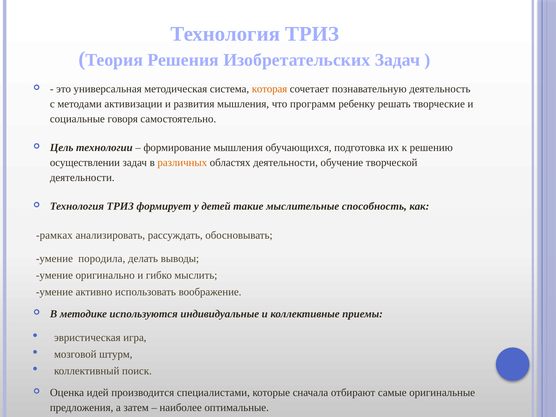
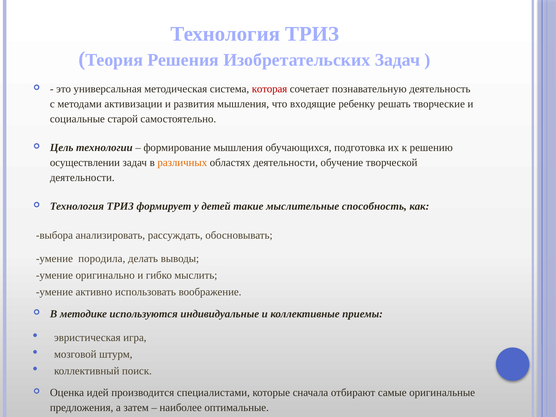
которая colour: orange -> red (270, 89)
программ: программ -> входящие (313, 104)
говоря: говоря -> старой (123, 119)
рамках: рамках -> выбора (54, 235)
